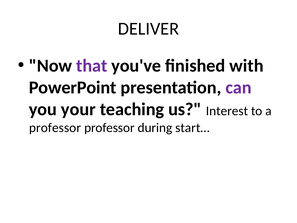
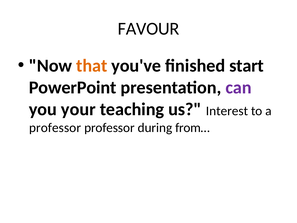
DELIVER: DELIVER -> FAVOUR (149, 29)
that colour: purple -> orange (92, 66)
with: with -> start (247, 66)
start…: start… -> from… (193, 128)
